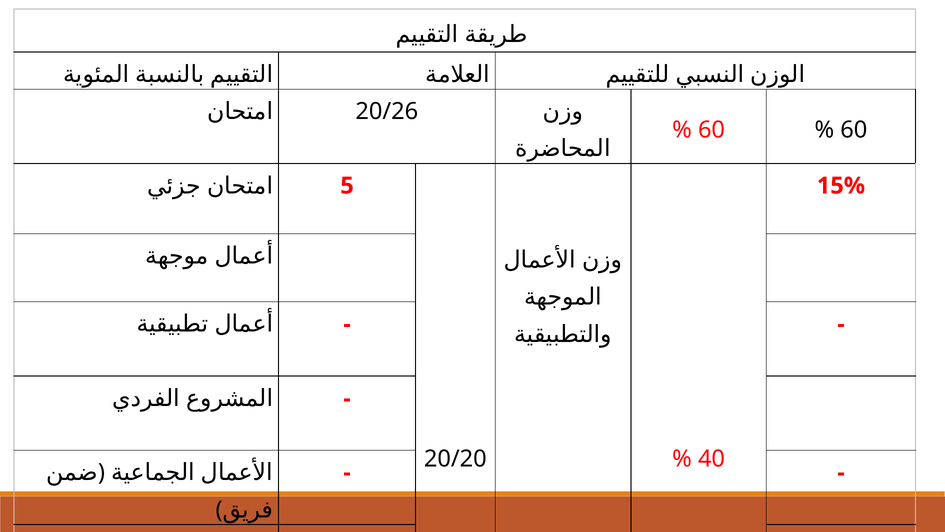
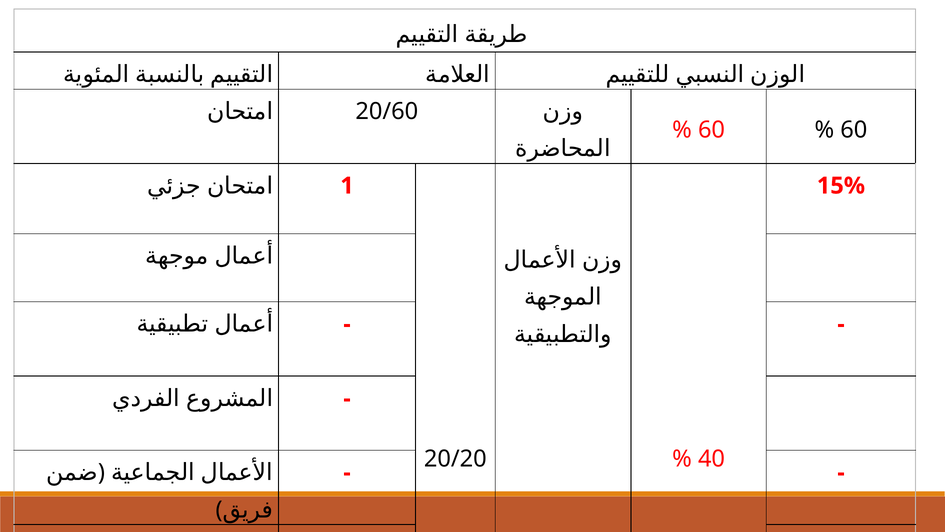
20/26: 20/26 -> 20/60 (387, 111)
5: 5 -> 1 (347, 186)
